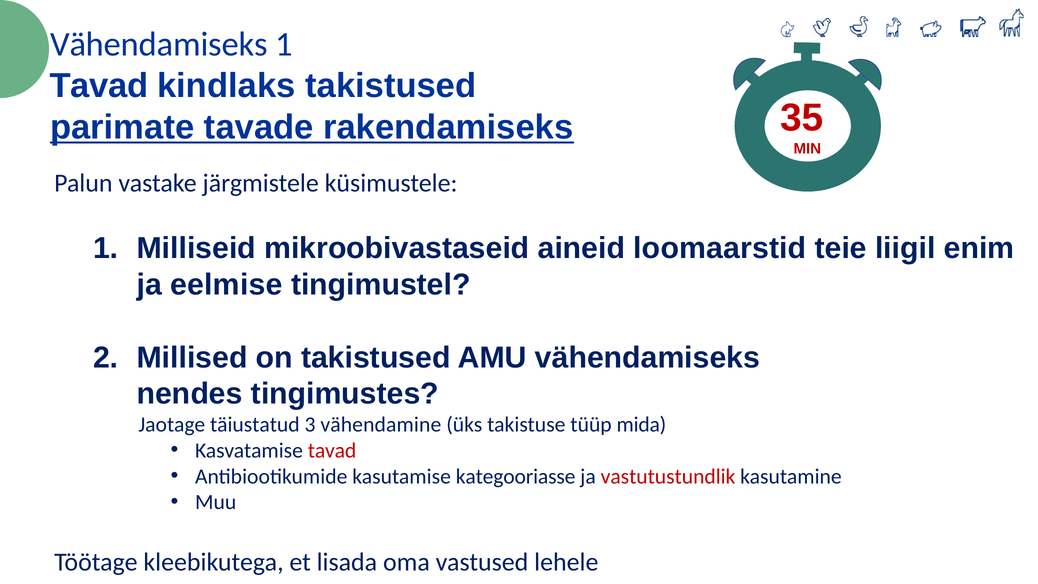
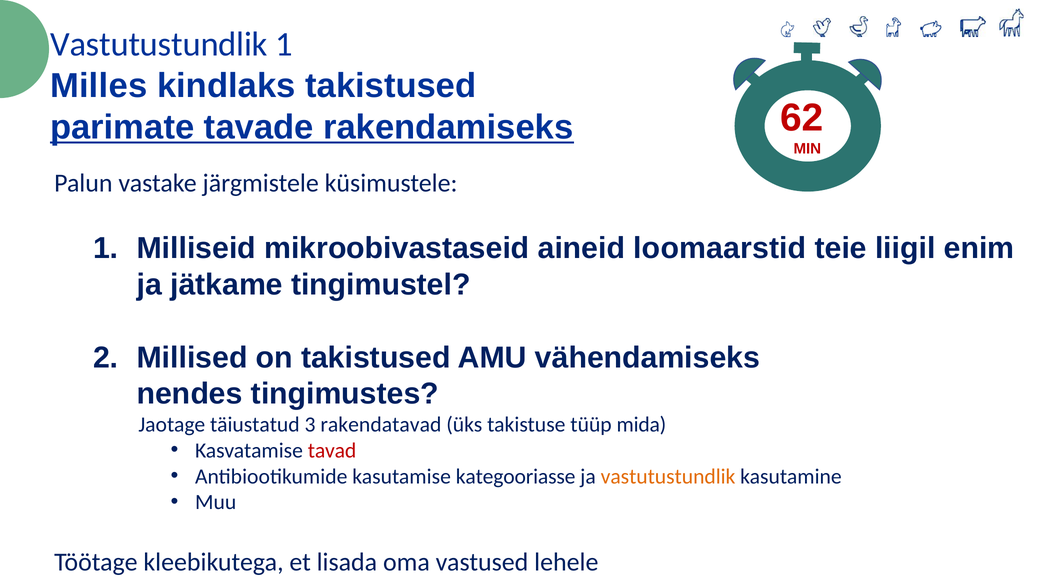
Vähendamiseks: Vähendamiseks -> Vastutustundlik (159, 44)
Tavad: Tavad -> Milles (99, 86)
35: 35 -> 62 (802, 118)
eelmise: eelmise -> jätkame (227, 285)
vähendamine: vähendamine -> rakendatavad (381, 424)
vastutustundlik colour: red -> orange (668, 476)
